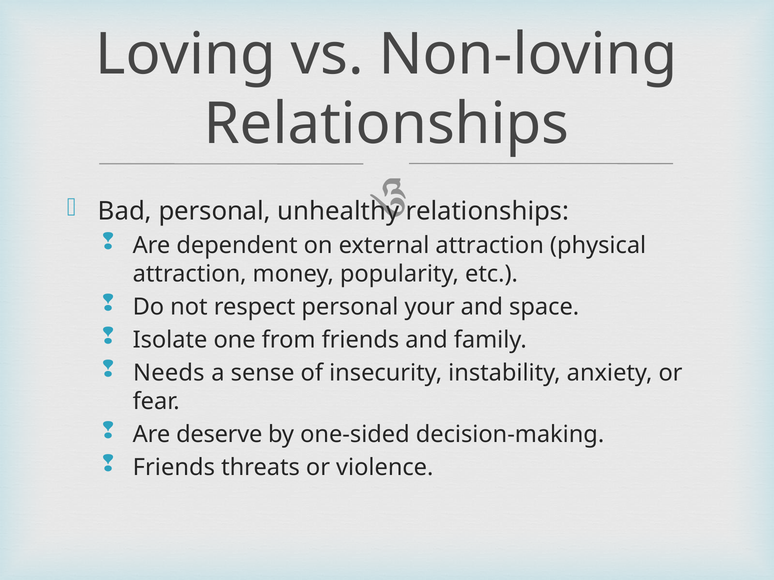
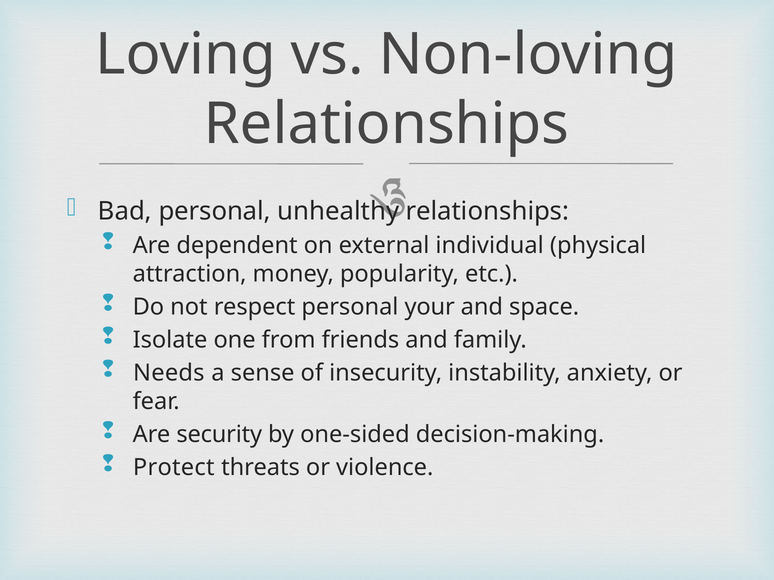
external attraction: attraction -> individual (490, 246)
deserve: deserve -> security (219, 435)
Friends: Friends -> Protect (174, 468)
